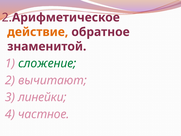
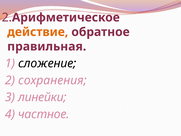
знаменитой: знаменитой -> правильная (47, 46)
сложение colour: green -> black (47, 63)
вычитают: вычитают -> сохранения (52, 80)
